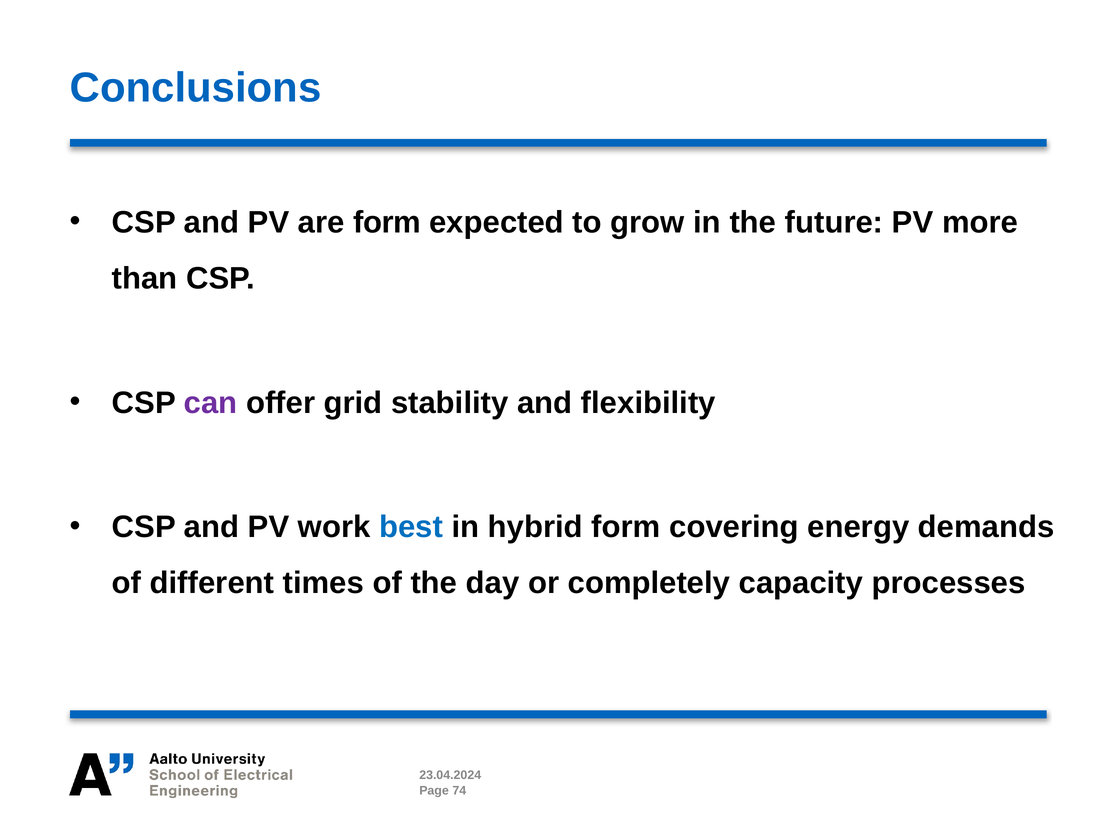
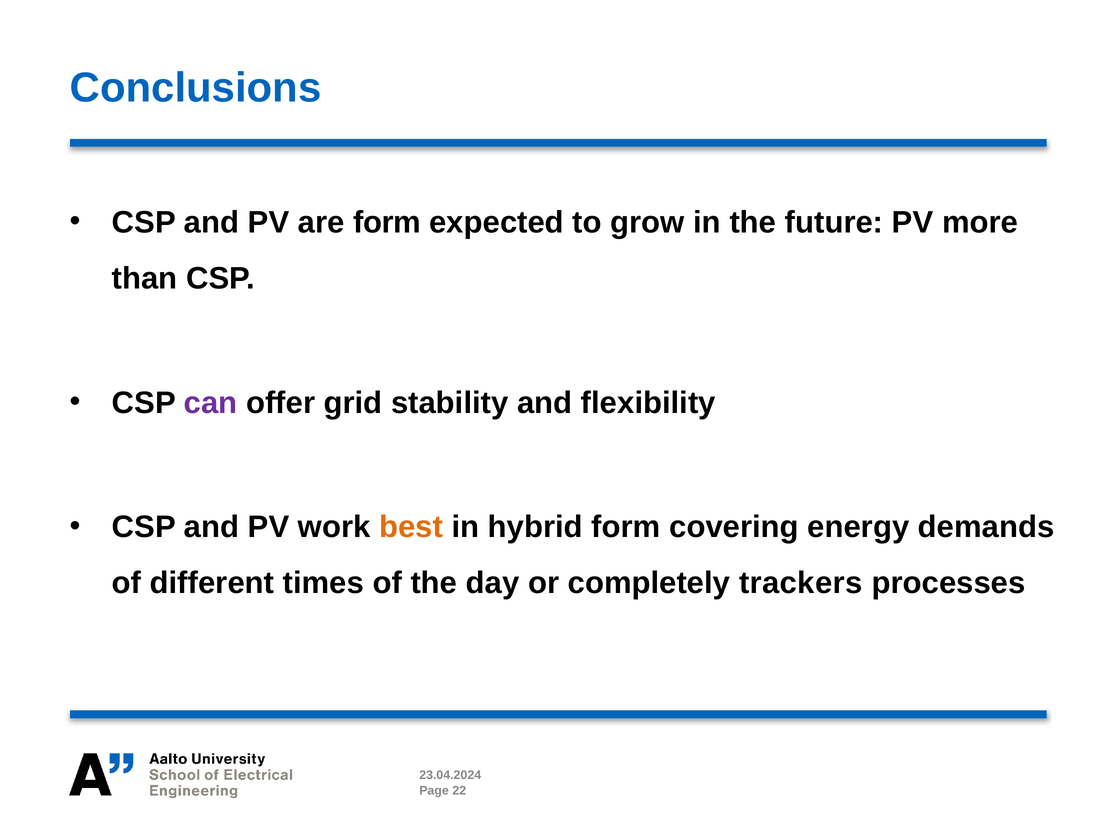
best colour: blue -> orange (411, 527)
capacity: capacity -> trackers (801, 583)
74: 74 -> 22 (459, 791)
